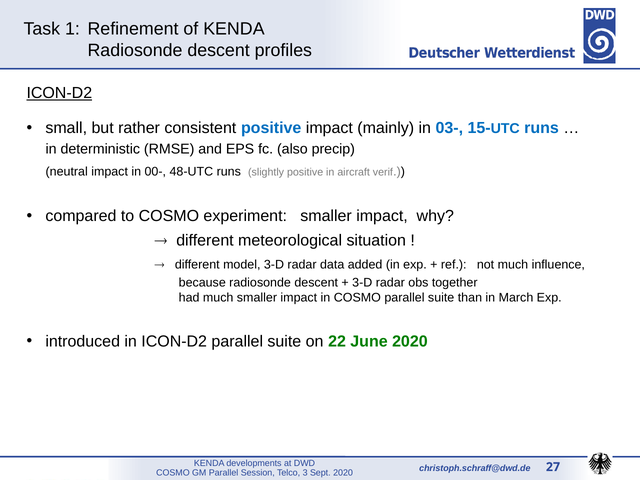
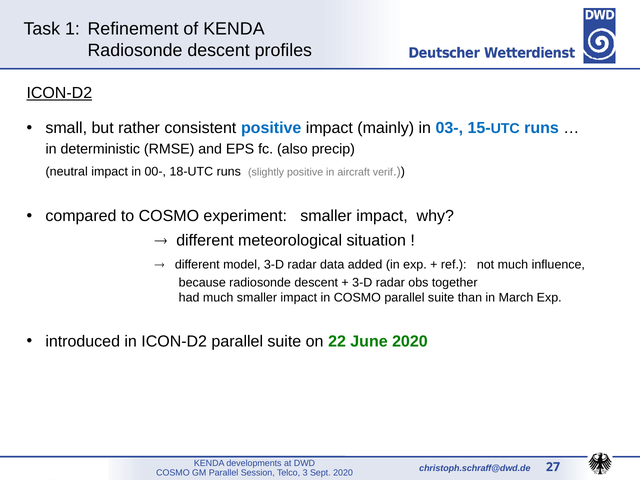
48-UTC: 48-UTC -> 18-UTC (191, 172)
